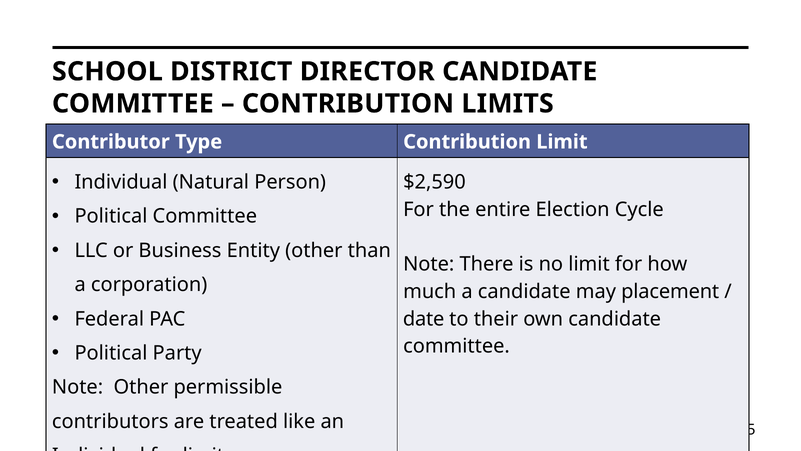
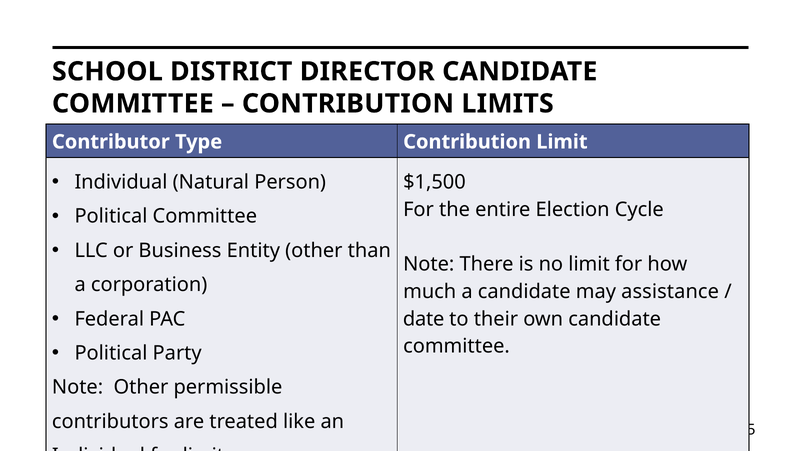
$2,590: $2,590 -> $1,500 (434, 182)
placement: placement -> assistance (670, 291)
